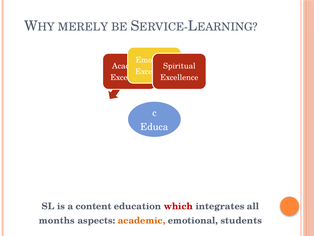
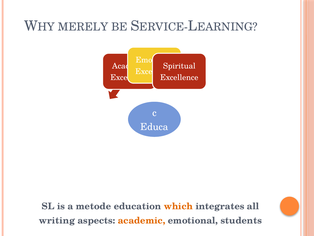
content: content -> metode (93, 206)
which colour: red -> orange (178, 206)
months: months -> writing (57, 220)
